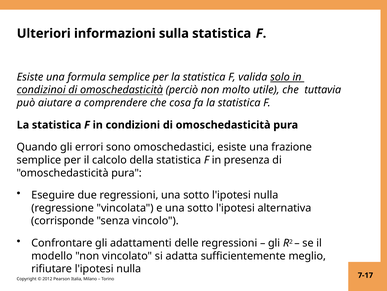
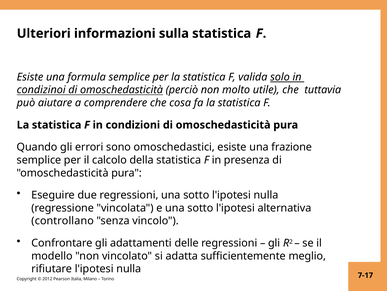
corrisponde: corrisponde -> controllano (63, 220)
